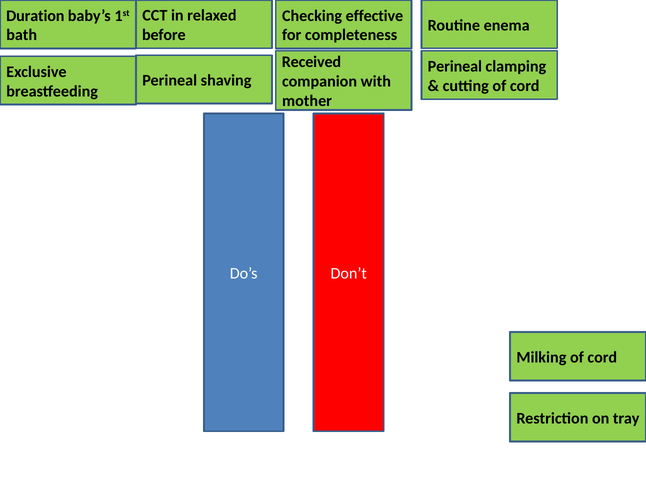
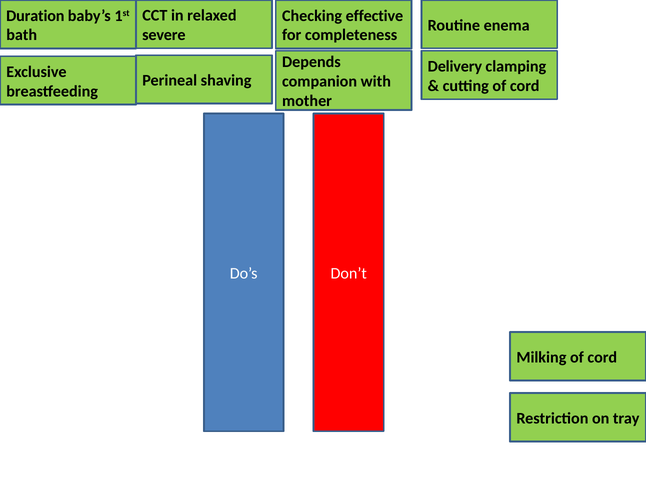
before: before -> severe (164, 35)
Received: Received -> Depends (311, 62)
Perineal: Perineal -> Delivery (455, 66)
